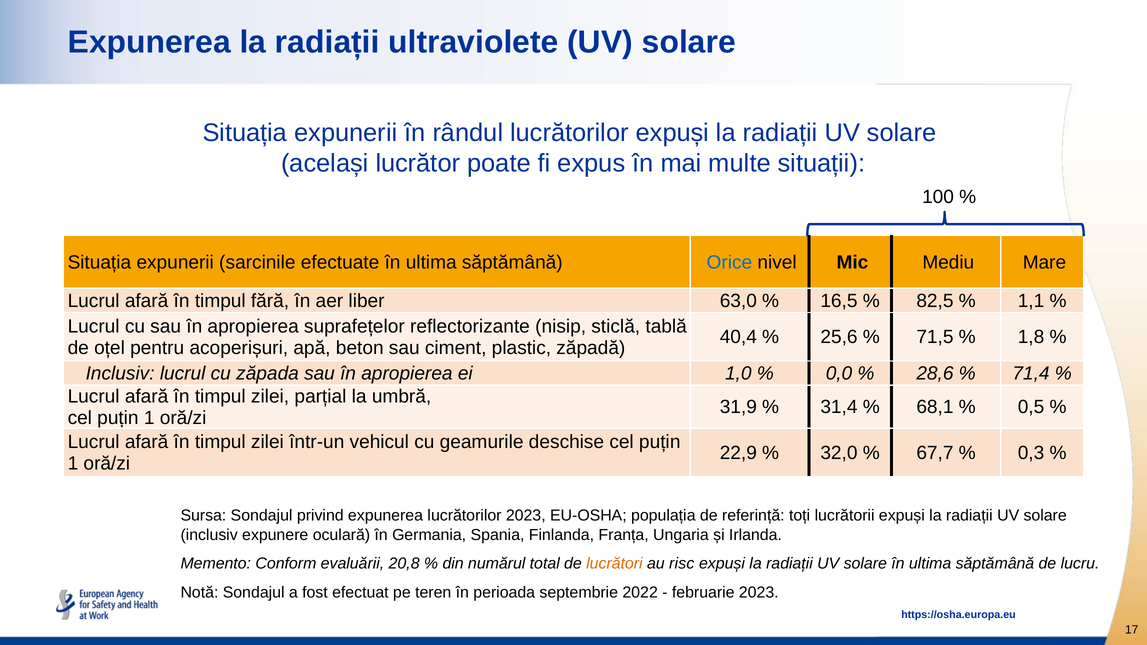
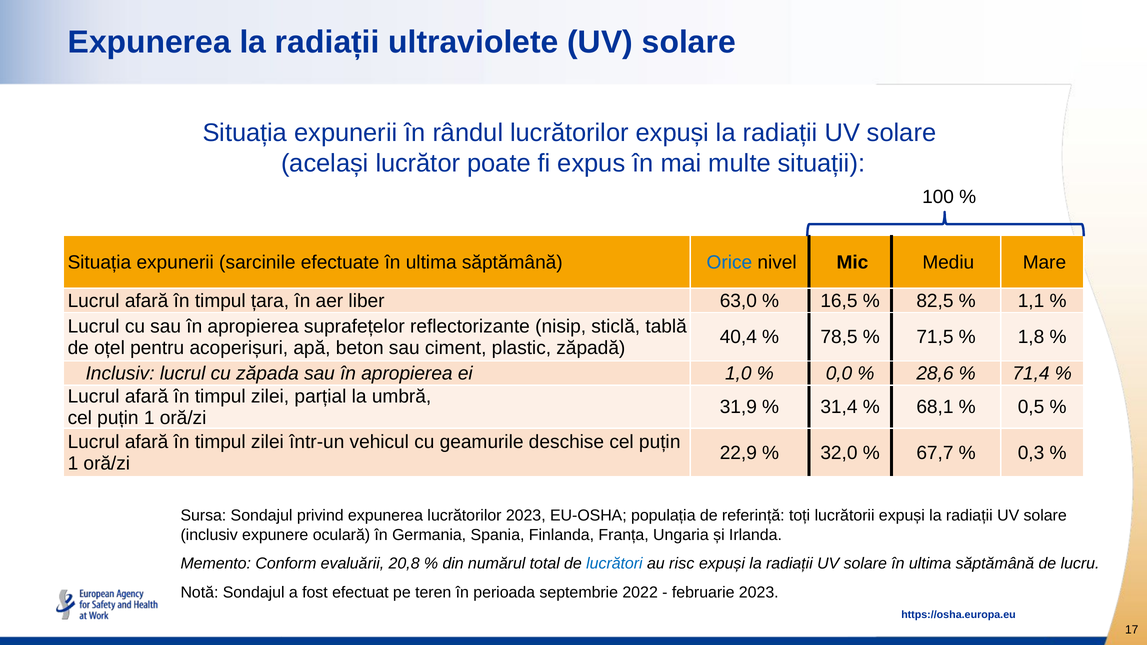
fără: fără -> țara (270, 301)
25,6: 25,6 -> 78,5 (839, 337)
lucrători colour: orange -> blue (614, 564)
